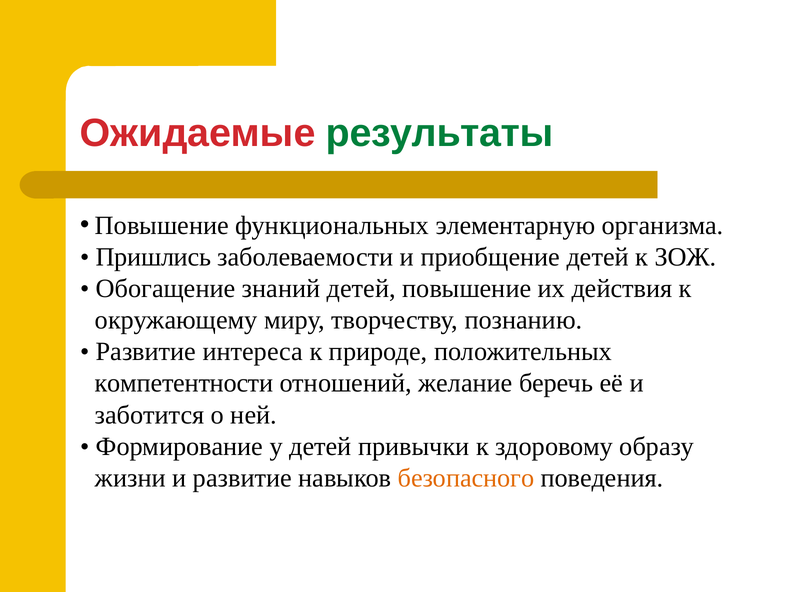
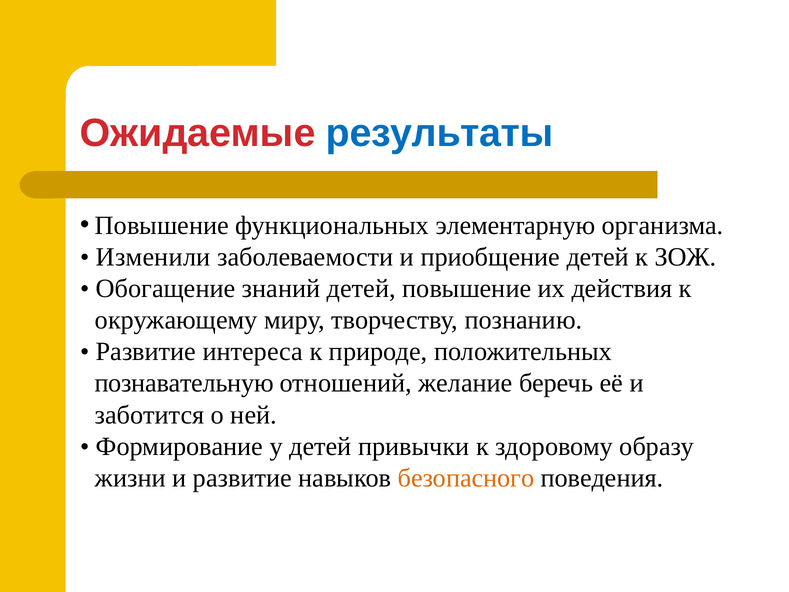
результаты colour: green -> blue (440, 133)
Пришлись: Пришлись -> Изменили (153, 257)
компетентности: компетентности -> познавательную (184, 383)
